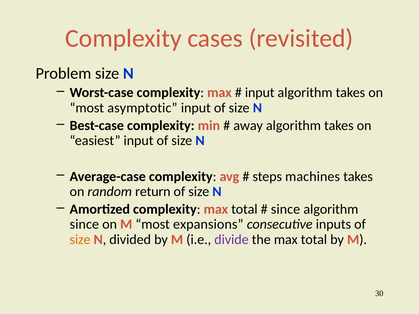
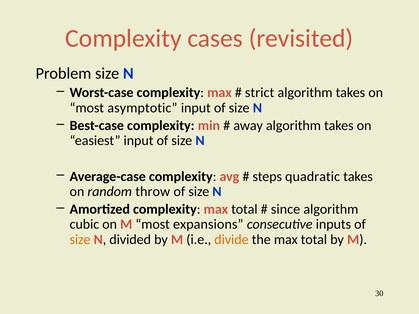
input: input -> strict (260, 93)
machines: machines -> quadratic (313, 177)
return: return -> throw (153, 192)
since: since -> cubic (84, 225)
divide colour: purple -> orange (231, 240)
